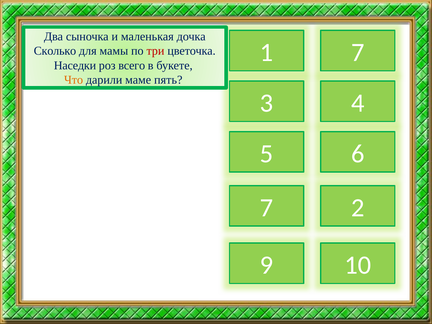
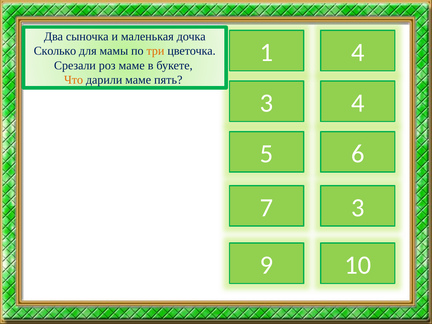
1 7: 7 -> 4 (358, 52)
три colour: red -> orange (155, 51)
Наседки: Наседки -> Срезали (75, 65)
роз всего: всего -> маме (132, 65)
7 2: 2 -> 3 (358, 208)
